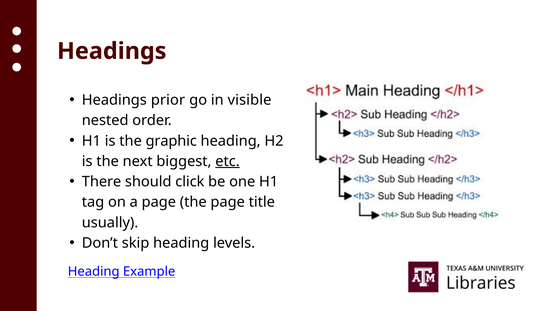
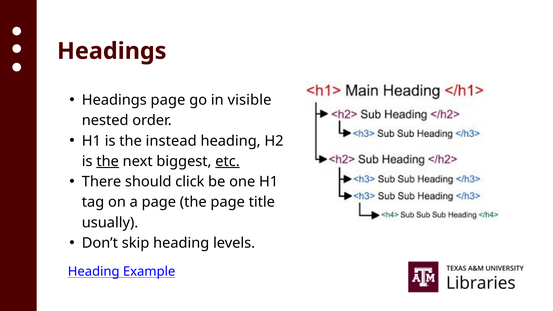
Headings prior: prior -> page (168, 100)
graphic: graphic -> instead (171, 141)
the underline: none -> present (108, 161)
